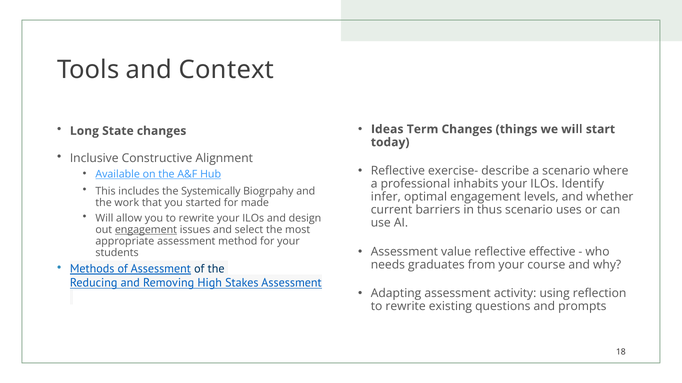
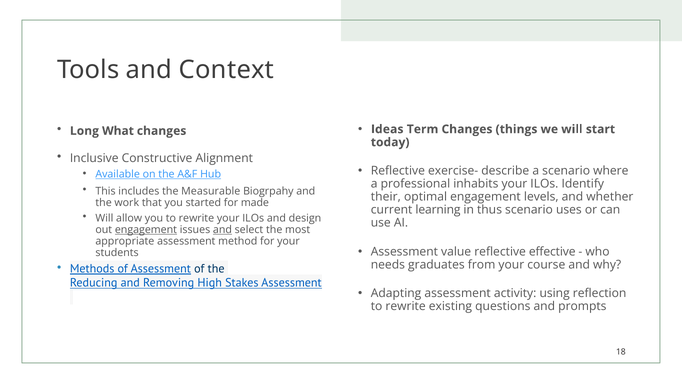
State: State -> What (118, 131)
Systemically: Systemically -> Measurable (211, 192)
infer: infer -> their (386, 197)
barriers: barriers -> learning (438, 210)
and underline: none -> present (222, 230)
